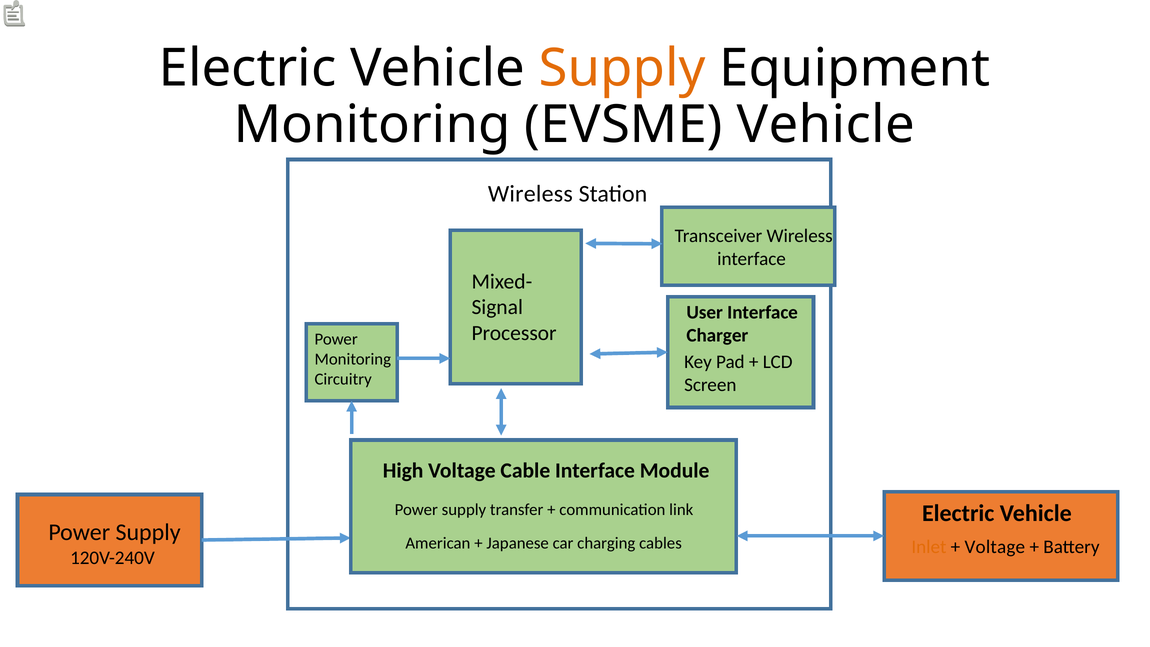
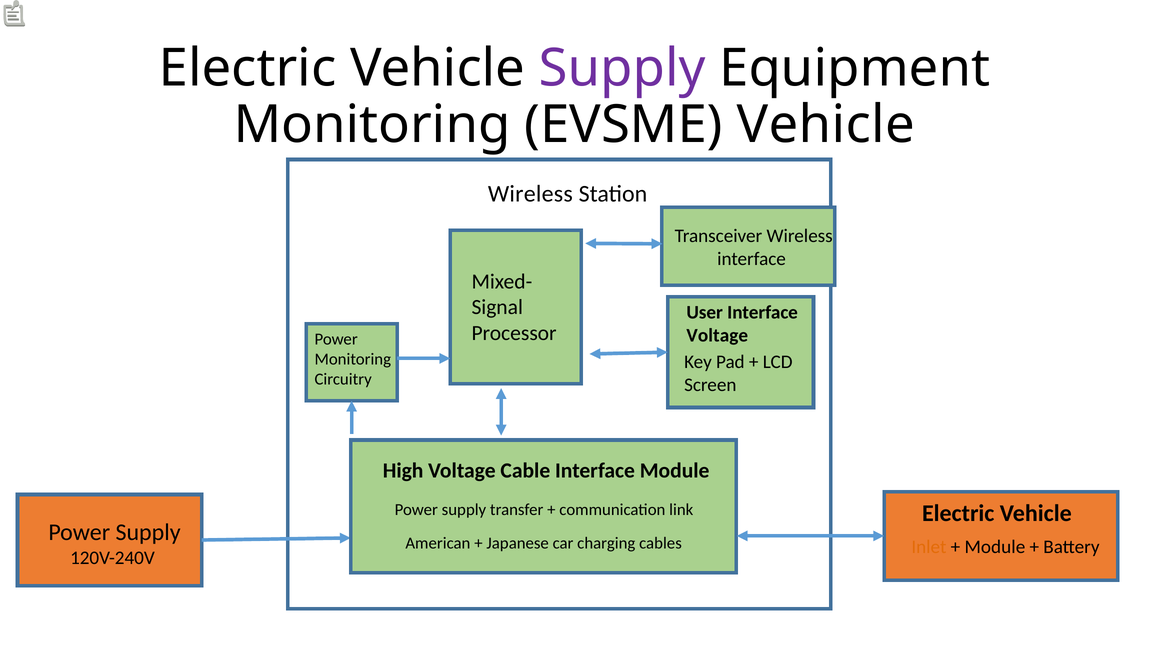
Supply colour: orange -> purple (622, 68)
Charger: Charger -> Voltage (717, 336)
Voltage: Voltage -> Module (995, 547)
